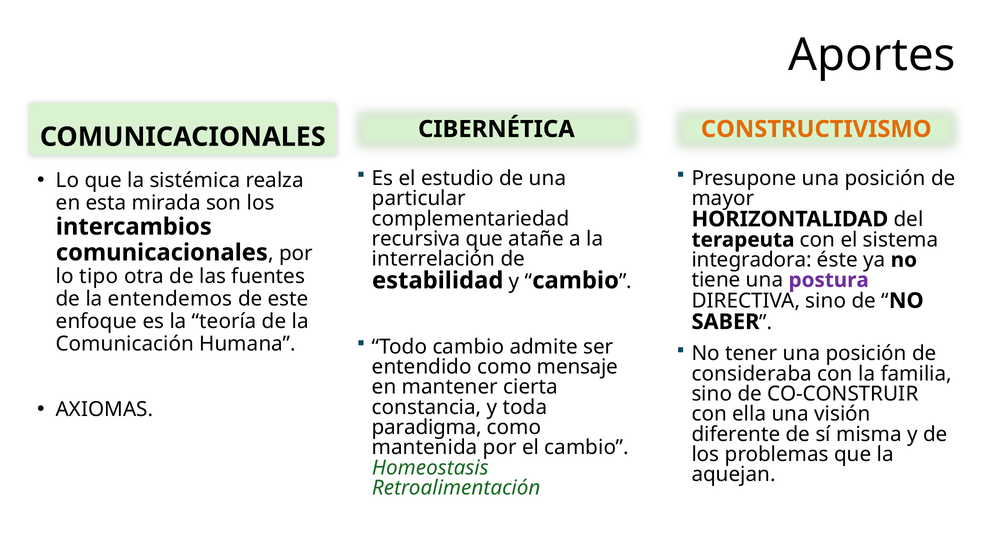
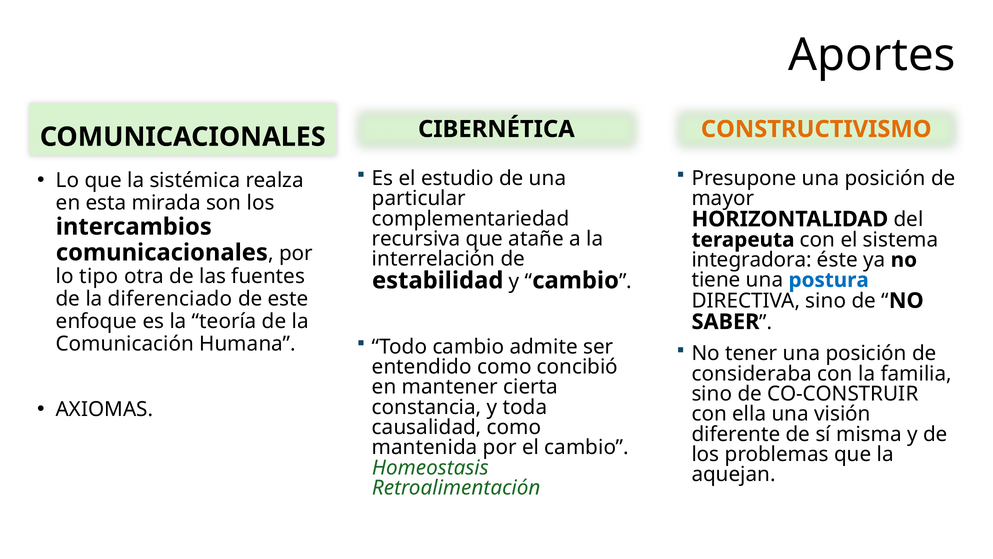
postura colour: purple -> blue (829, 280)
entendemos: entendemos -> diferenciado (170, 299)
mensaje: mensaje -> concibió (577, 367)
paradigma: paradigma -> causalidad (427, 427)
